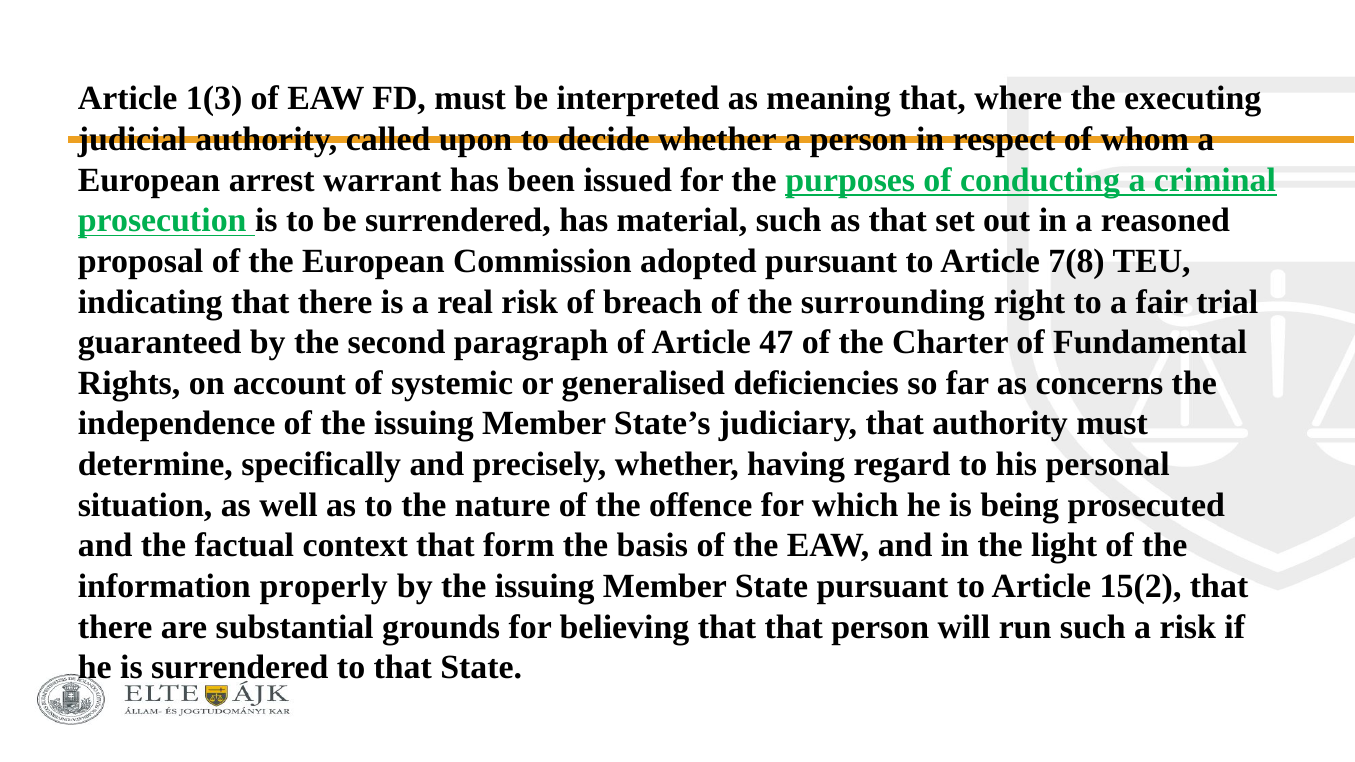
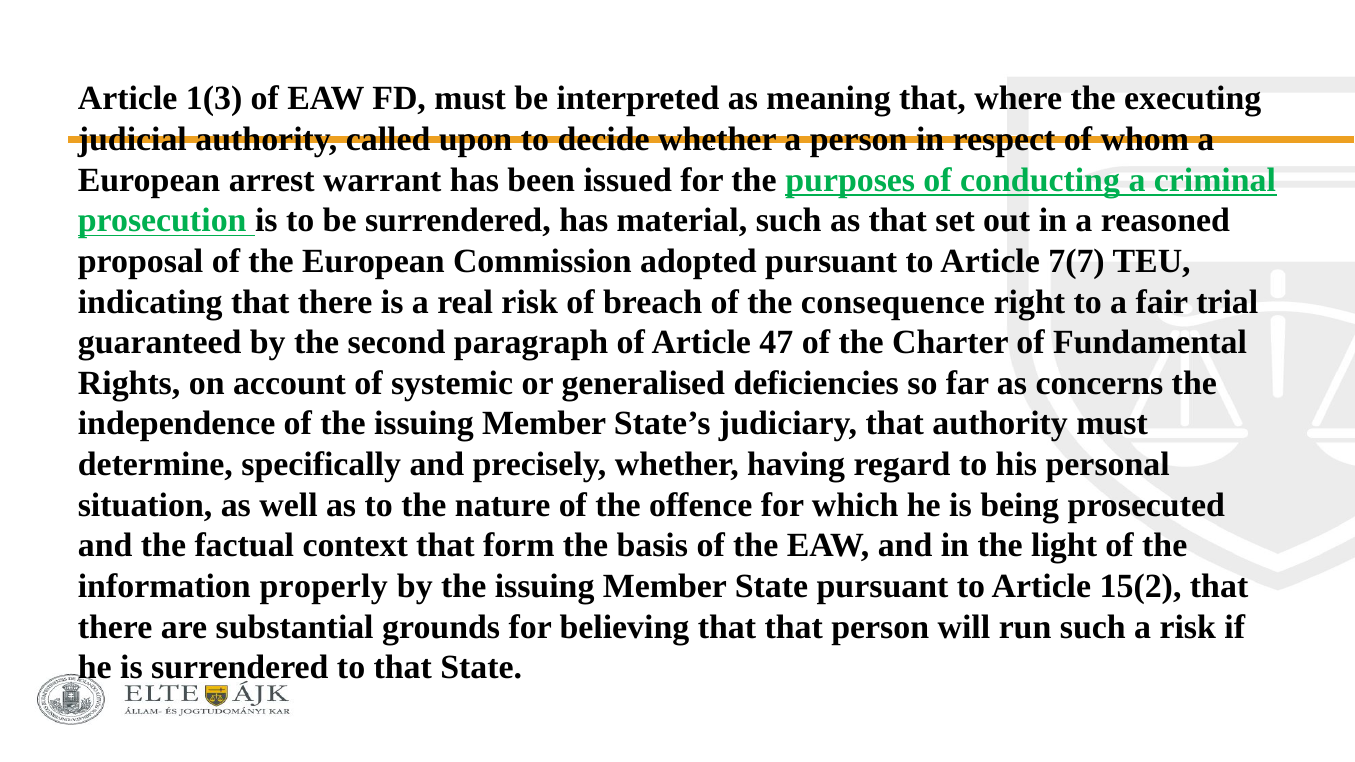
7(8: 7(8 -> 7(7 (1077, 261)
surrounding: surrounding -> consequence (893, 302)
